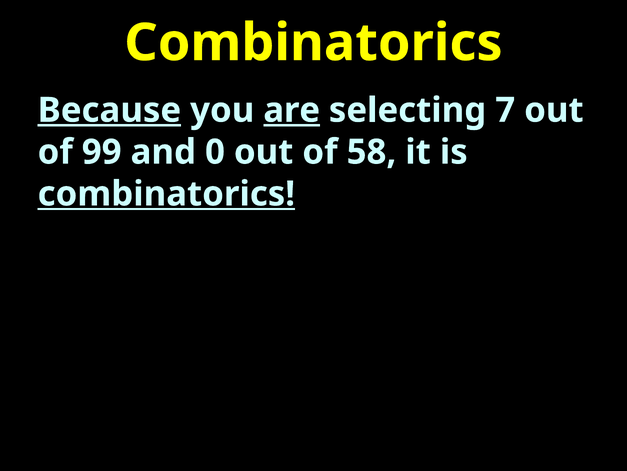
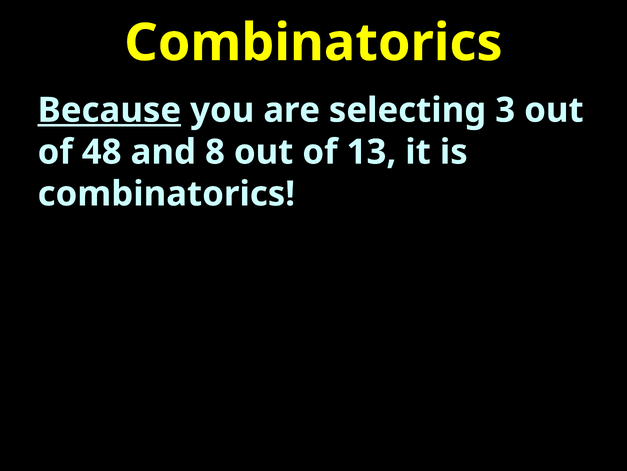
are underline: present -> none (292, 110)
7: 7 -> 3 (505, 110)
99: 99 -> 48 (102, 152)
0: 0 -> 8 (215, 152)
58: 58 -> 13 (371, 152)
combinatorics underline: present -> none (166, 194)
